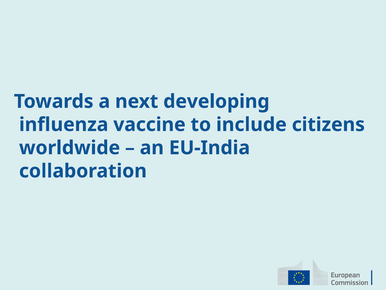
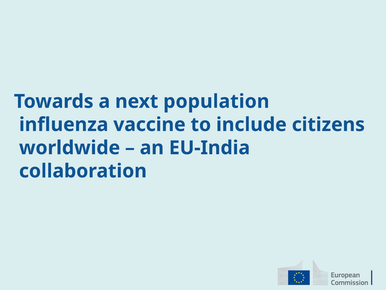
developing: developing -> population (216, 101)
